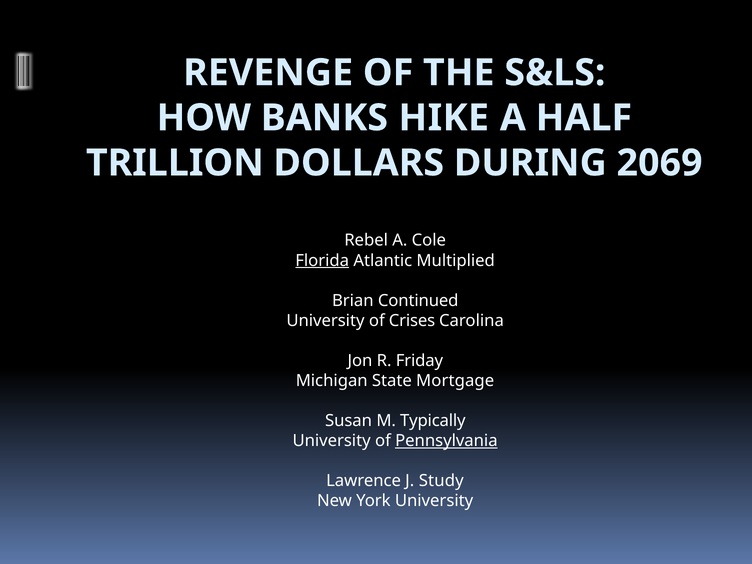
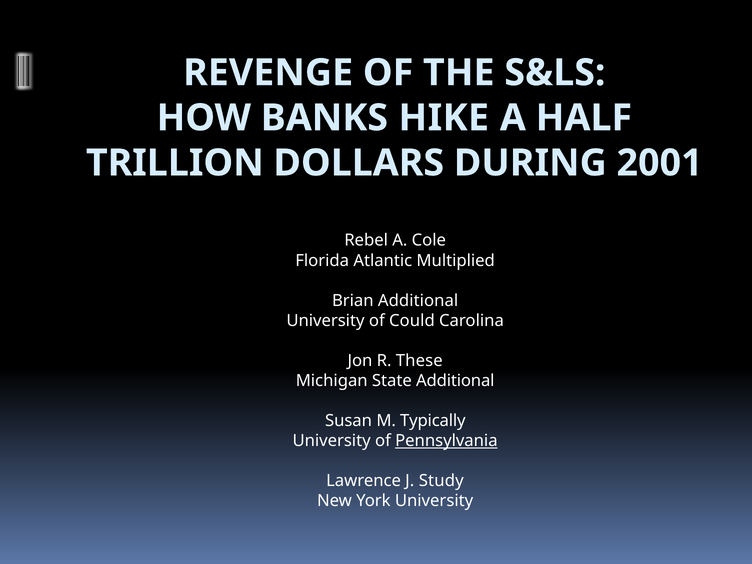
2069: 2069 -> 2001 (660, 163)
Florida underline: present -> none (322, 261)
Brian Continued: Continued -> Additional (418, 301)
Crises: Crises -> Could (412, 321)
Friday: Friday -> These (419, 361)
State Mortgage: Mortgage -> Additional (455, 381)
